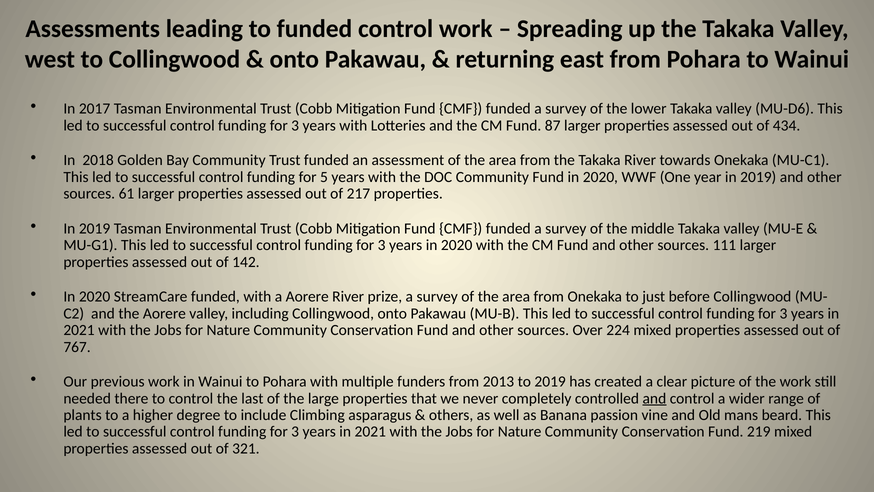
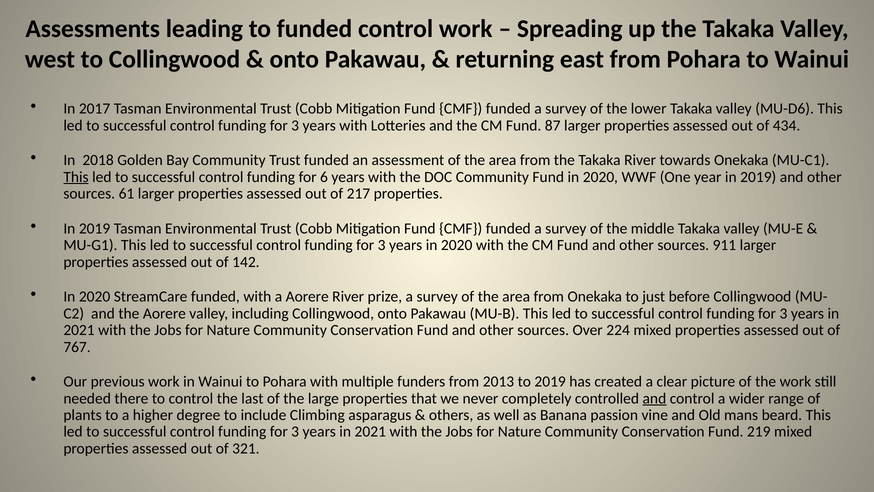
This underline: none -> present (76, 177)
5: 5 -> 6 (324, 177)
111: 111 -> 911 (724, 245)
